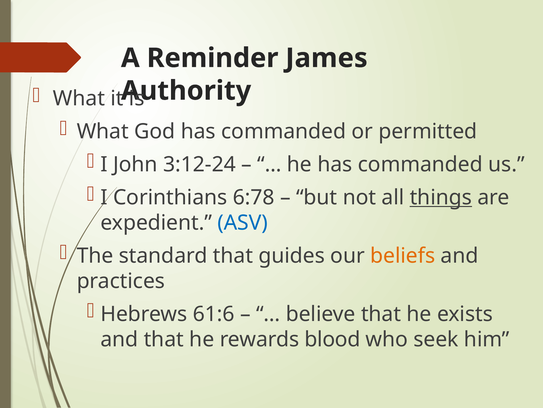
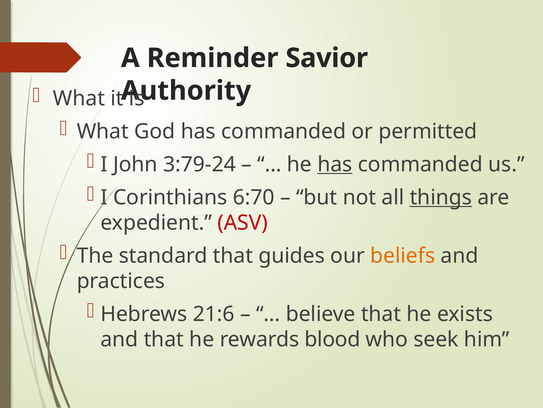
James: James -> Savior (327, 58)
3:12-24: 3:12-24 -> 3:79-24 (199, 164)
has underline: none -> present (335, 164)
6:78: 6:78 -> 6:70 (254, 197)
ASV colour: blue -> red (243, 222)
61:6: 61:6 -> 21:6 (214, 314)
